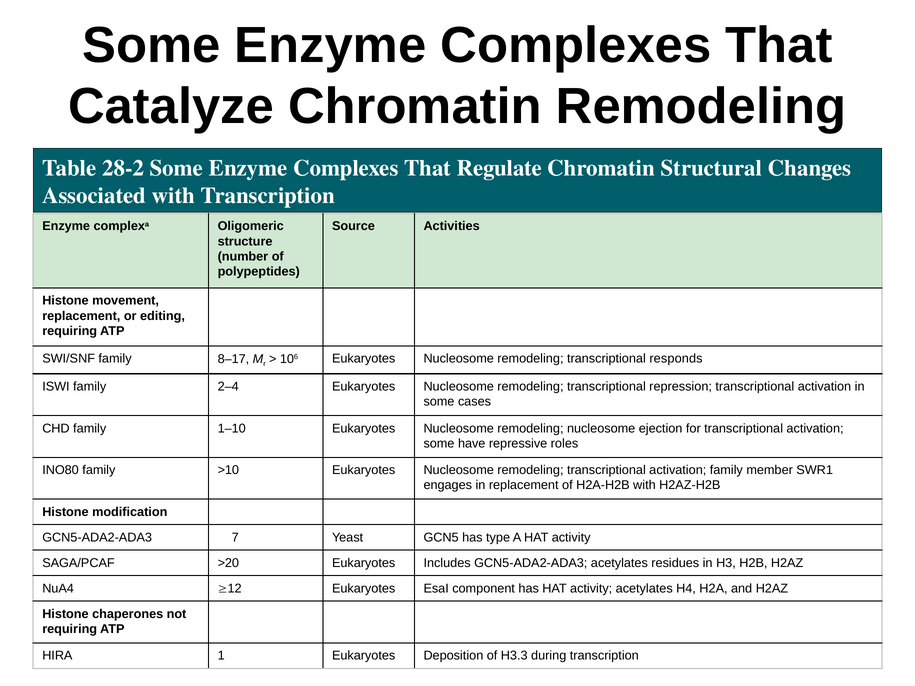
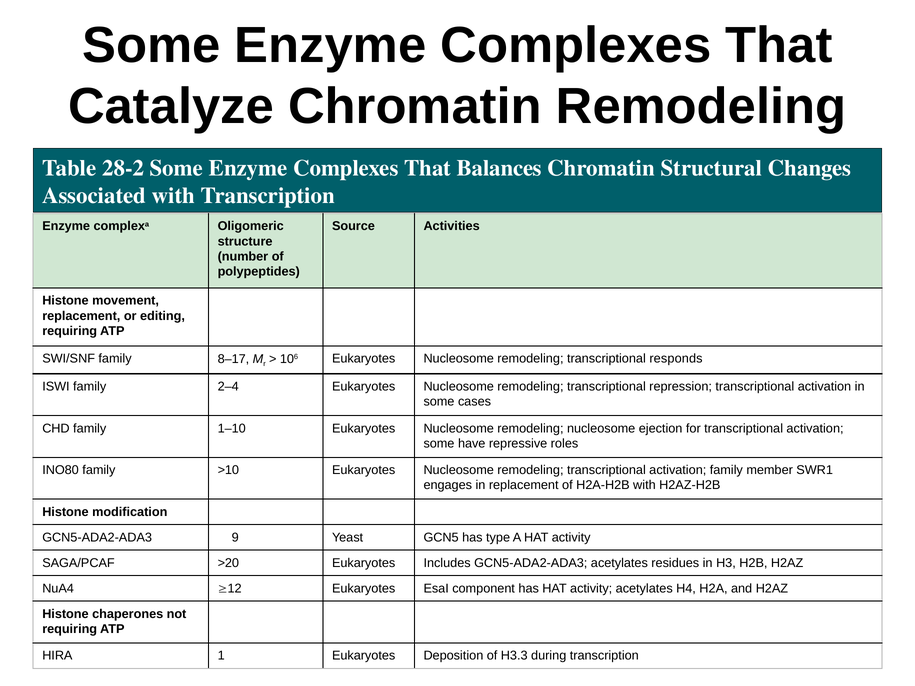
Regulate: Regulate -> Balances (499, 168)
7: 7 -> 9 (235, 538)
